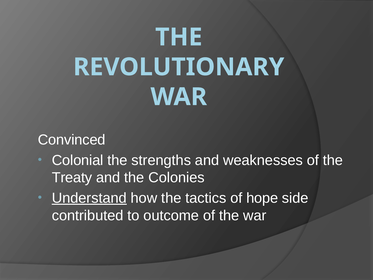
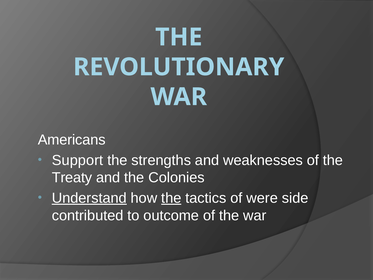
Convinced: Convinced -> Americans (72, 140)
Colonial: Colonial -> Support (78, 160)
the underline: none -> present (171, 198)
hope: hope -> were (262, 198)
